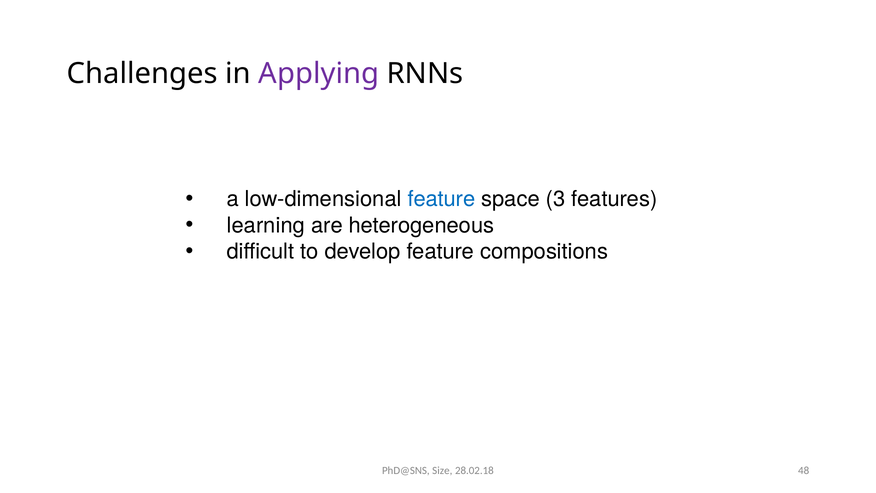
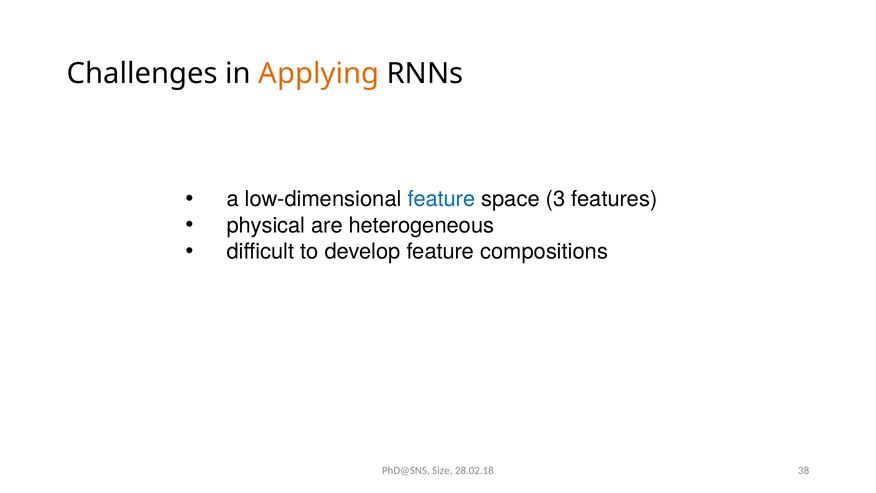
Applying colour: purple -> orange (319, 74)
learning: learning -> physical (266, 225)
48: 48 -> 38 (804, 470)
